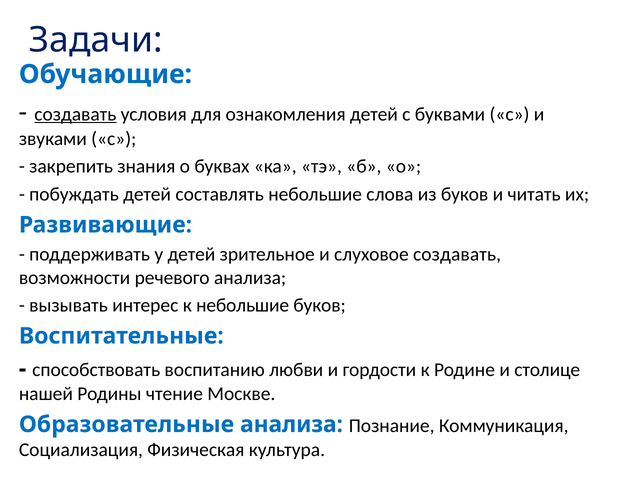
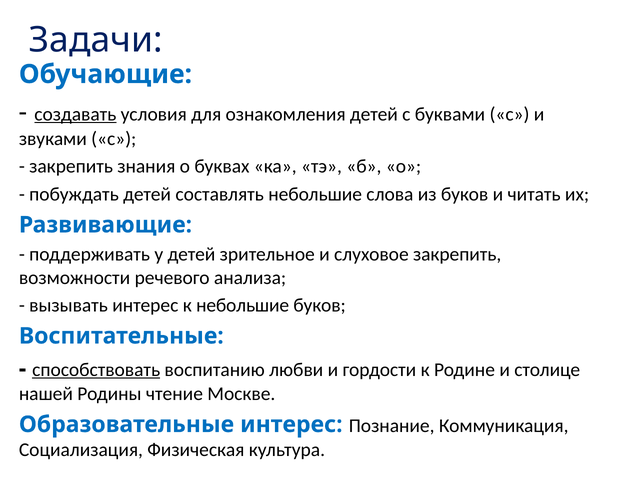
слуховое создавать: создавать -> закрепить (457, 255)
способствовать underline: none -> present (96, 370)
Образовательные анализа: анализа -> интерес (291, 425)
